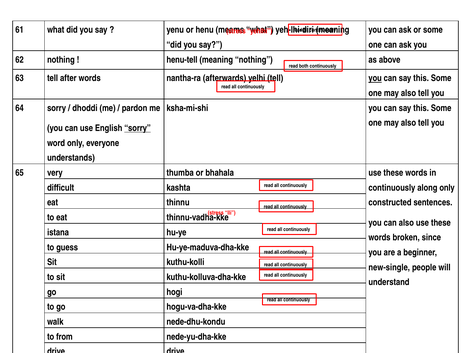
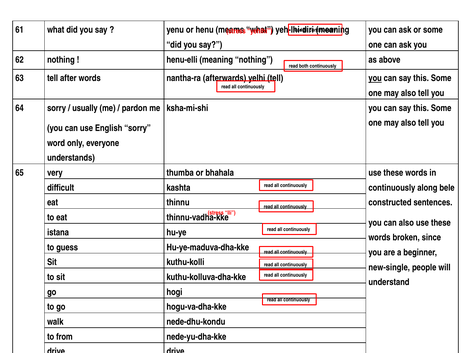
henu-tell: henu-tell -> henu-elli (182, 60)
dhoddi: dhoddi -> usually (85, 108)
sorry underline: present -> none (138, 128)
along only: only -> bele (447, 188)
